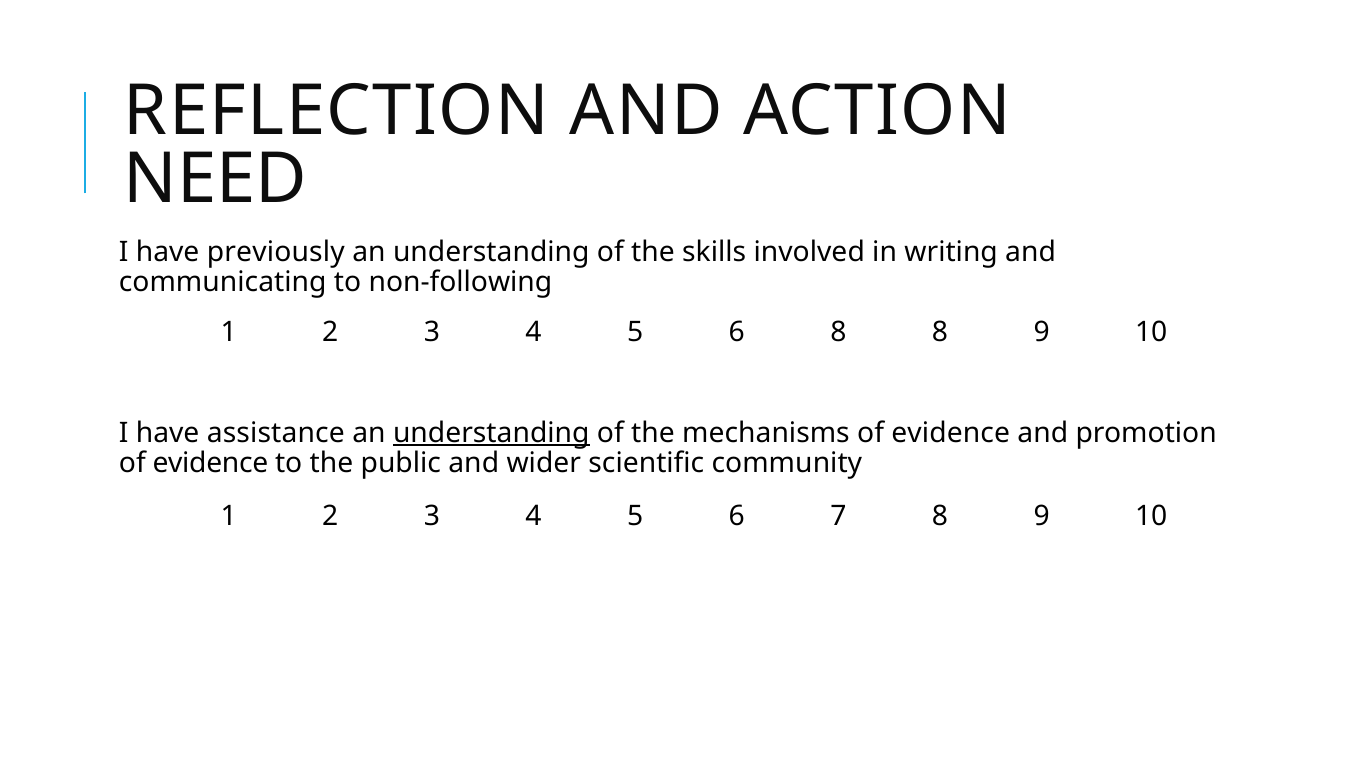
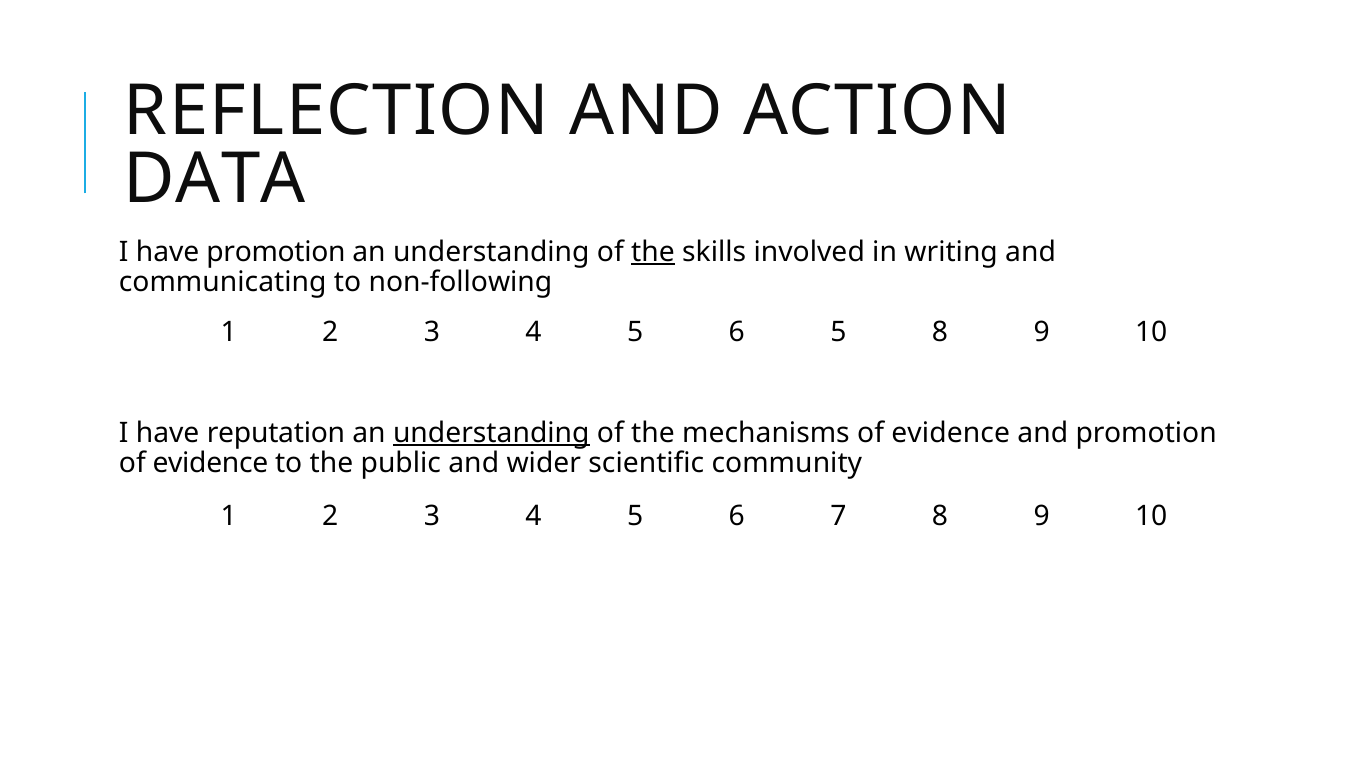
NEED: NEED -> DATA (215, 179)
have previously: previously -> promotion (276, 252)
the underline: none -> present (653, 252)
6 8: 8 -> 5 (838, 333)
assistance: assistance -> reputation (276, 433)
